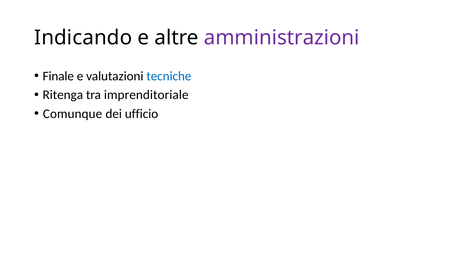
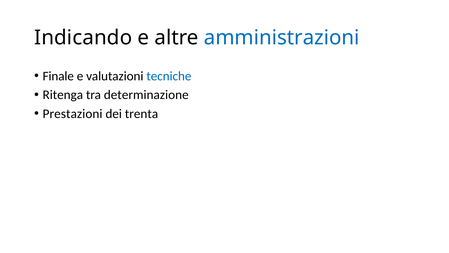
amministrazioni colour: purple -> blue (282, 38)
imprenditoriale: imprenditoriale -> determinazione (146, 95)
Comunque: Comunque -> Prestazioni (73, 113)
ufficio: ufficio -> trenta (142, 113)
